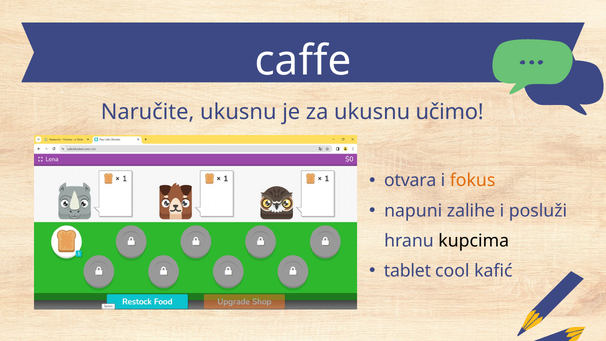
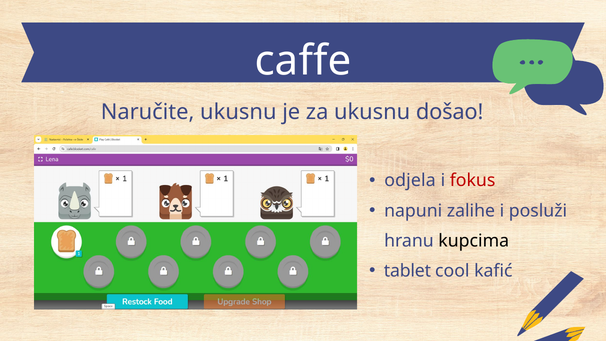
učimo: učimo -> došao (450, 112)
otvara: otvara -> odjela (410, 181)
fokus colour: orange -> red (473, 181)
